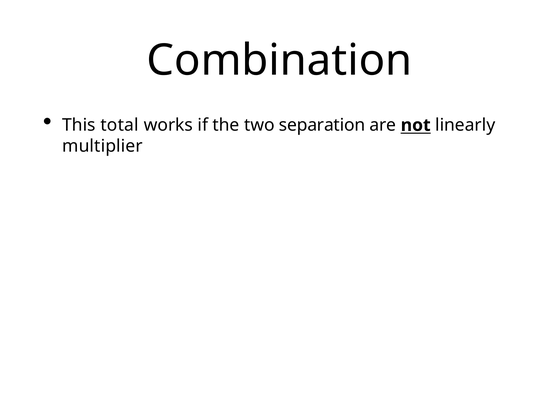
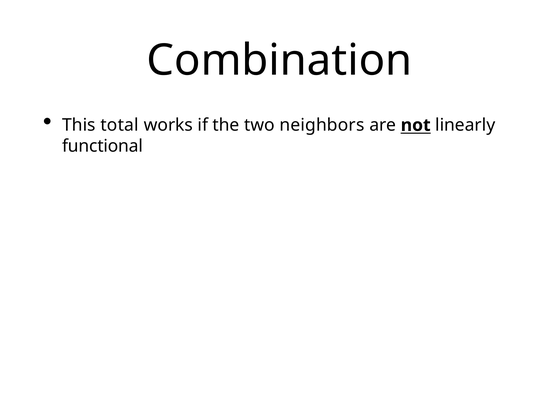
separation: separation -> neighbors (322, 125)
multiplier: multiplier -> functional (103, 146)
